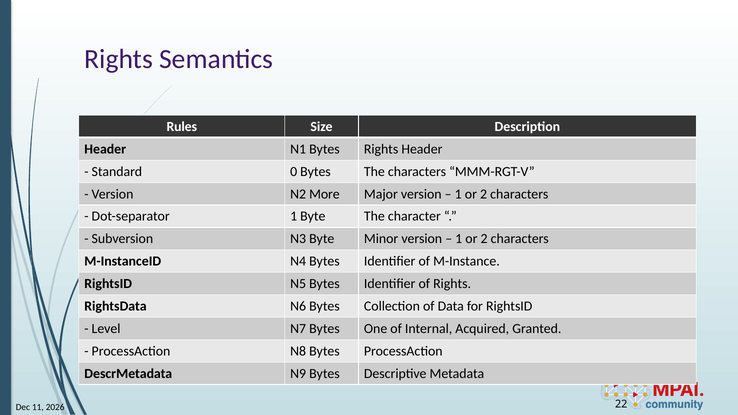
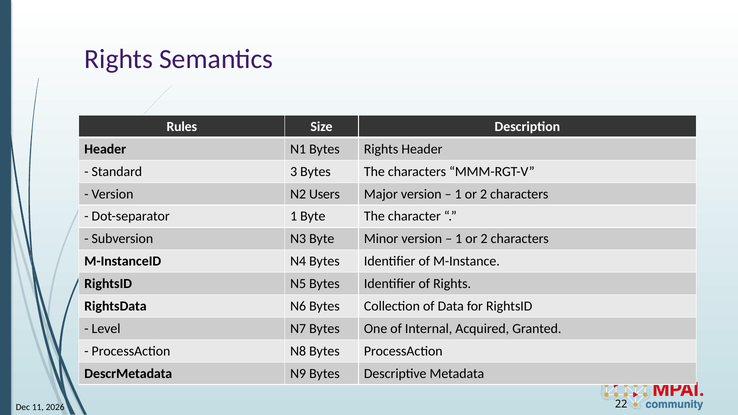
0: 0 -> 3 (294, 172)
More: More -> Users (324, 194)
